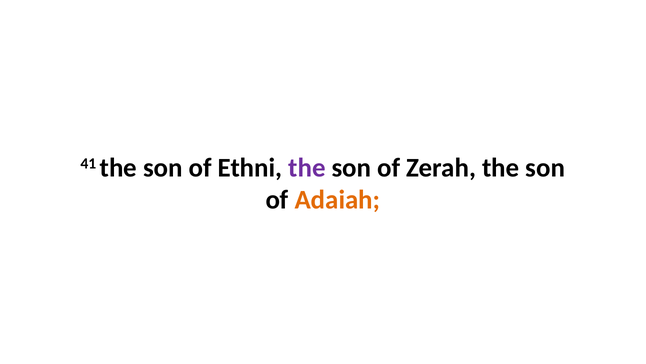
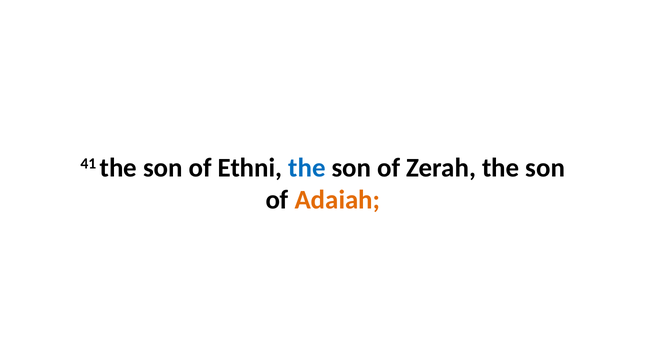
the colour: purple -> blue (307, 167)
